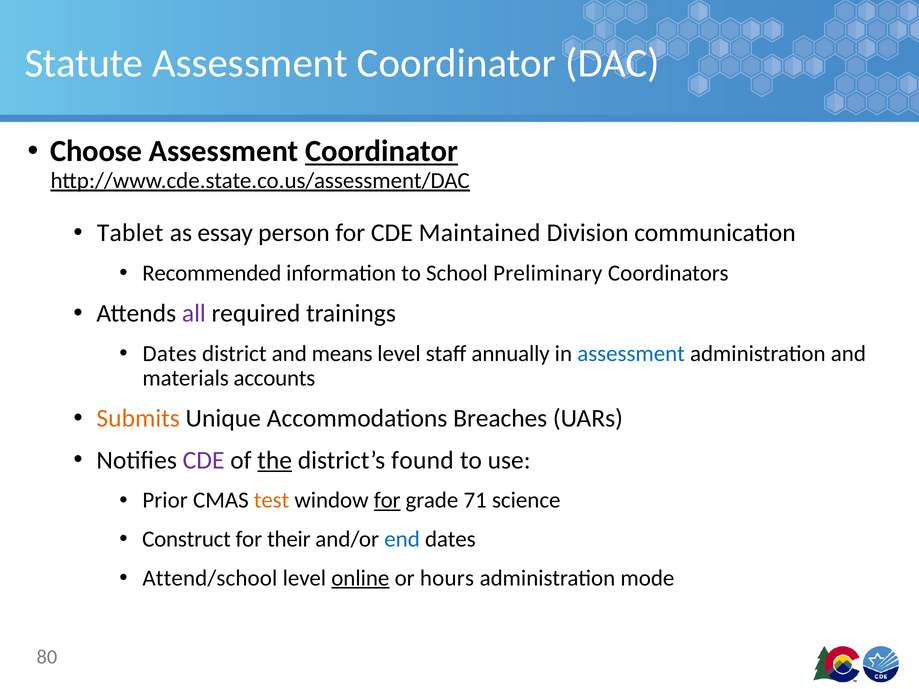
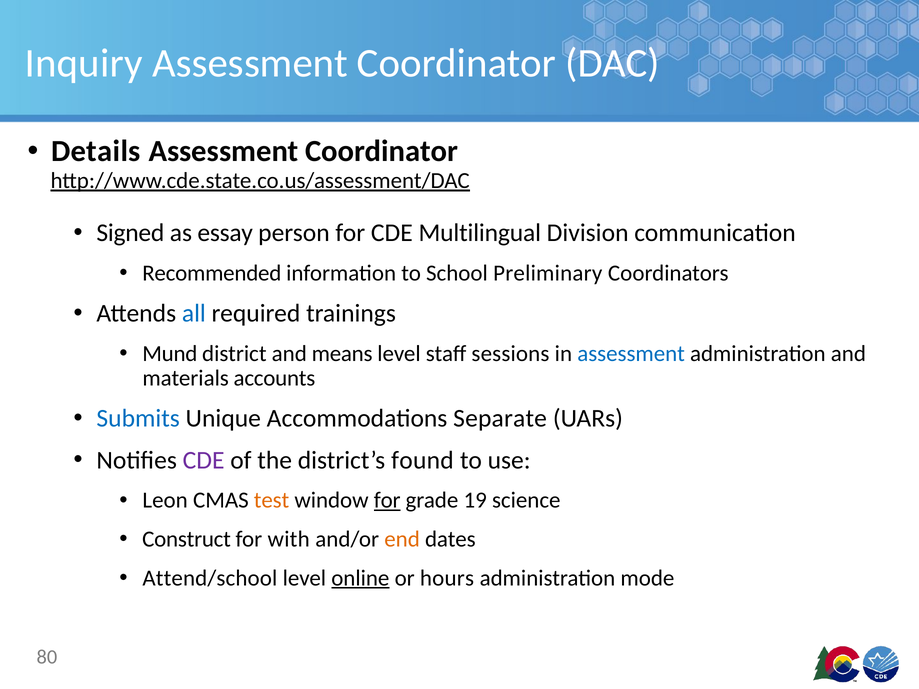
Statute: Statute -> Inquiry (84, 63)
Choose: Choose -> Details (96, 151)
Coordinator underline: present -> none (382, 151)
Tablet: Tablet -> Signed (130, 233)
Maintained: Maintained -> Multilingual (480, 233)
all colour: purple -> blue (194, 313)
Dates: Dates -> Mund (170, 354)
annually: annually -> sessions (510, 354)
Submits colour: orange -> blue (138, 419)
Breaches: Breaches -> Separate (500, 419)
the underline: present -> none (275, 460)
Prior: Prior -> Leon (165, 501)
71: 71 -> 19 (475, 501)
their: their -> with (289, 539)
end colour: blue -> orange (402, 539)
